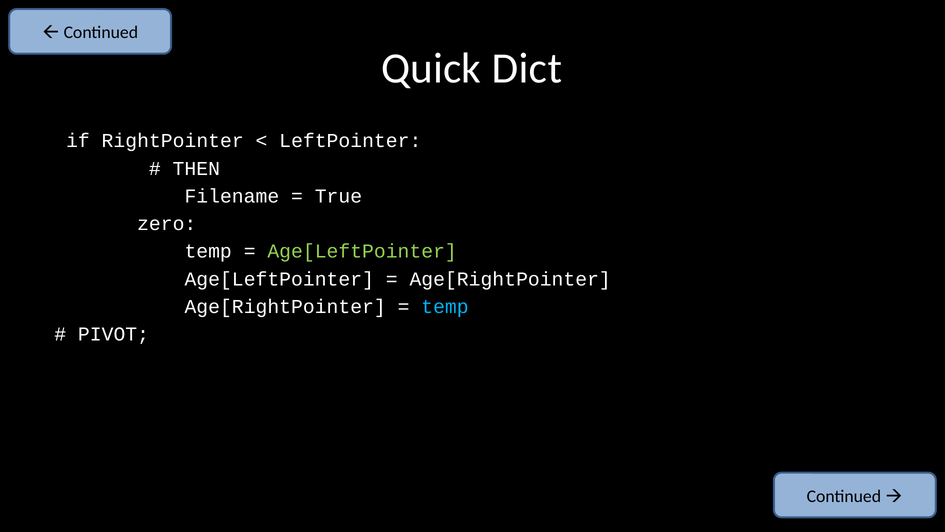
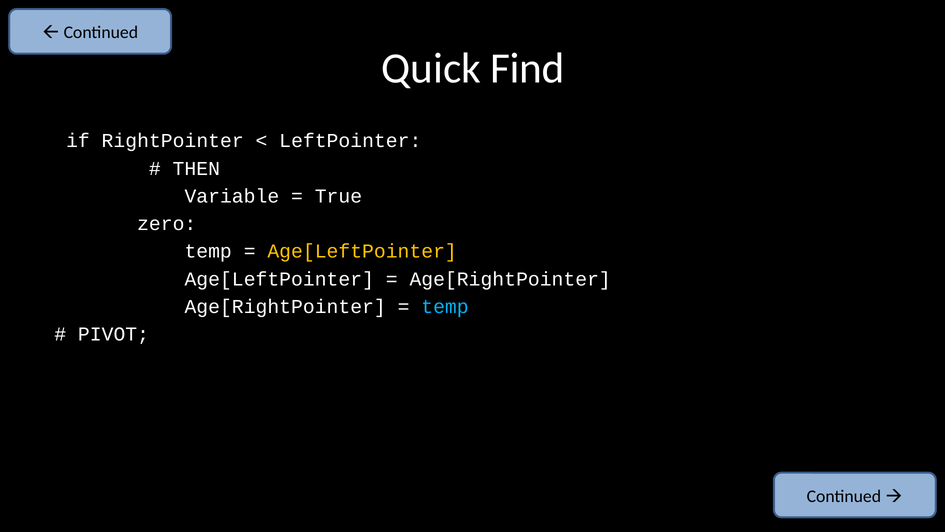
Dict: Dict -> Find (527, 69)
Filename: Filename -> Variable (232, 196)
Age[LeftPointer colour: light green -> yellow (362, 251)
